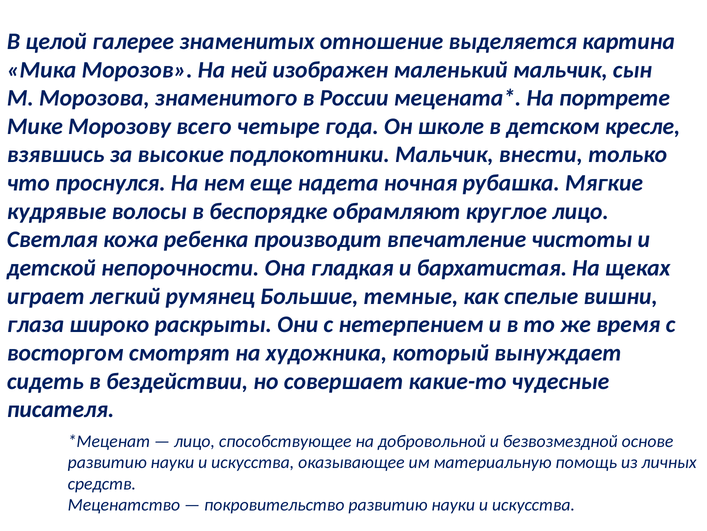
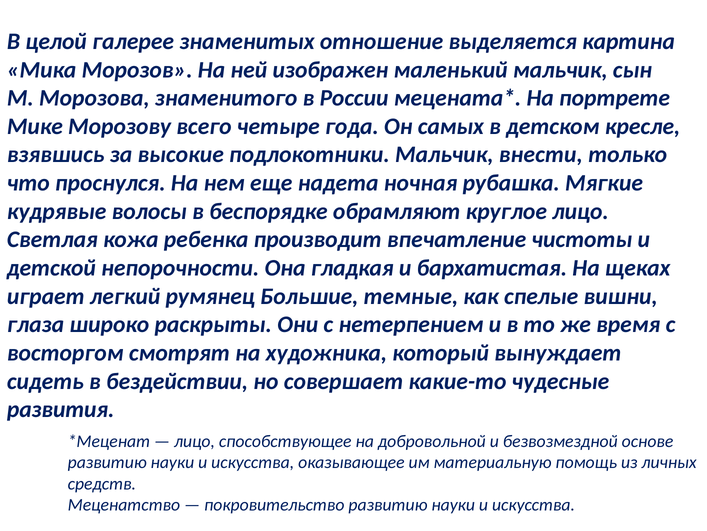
школе: школе -> самых (451, 126)
писателя: писателя -> развития (61, 409)
